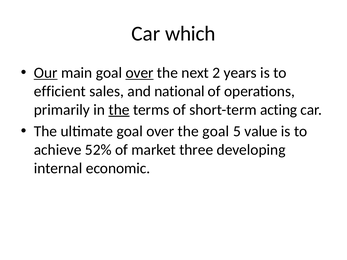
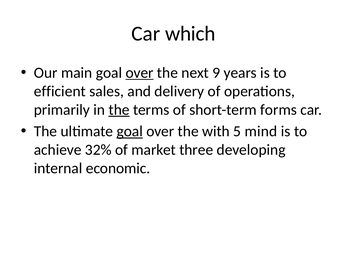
Our underline: present -> none (46, 73)
2: 2 -> 9 (216, 73)
national: national -> delivery (179, 91)
acting: acting -> forms (279, 110)
goal underline: none -> present (130, 131)
the goal: goal -> with (216, 131)
value: value -> mind (261, 131)
52%: 52% -> 32% (98, 150)
